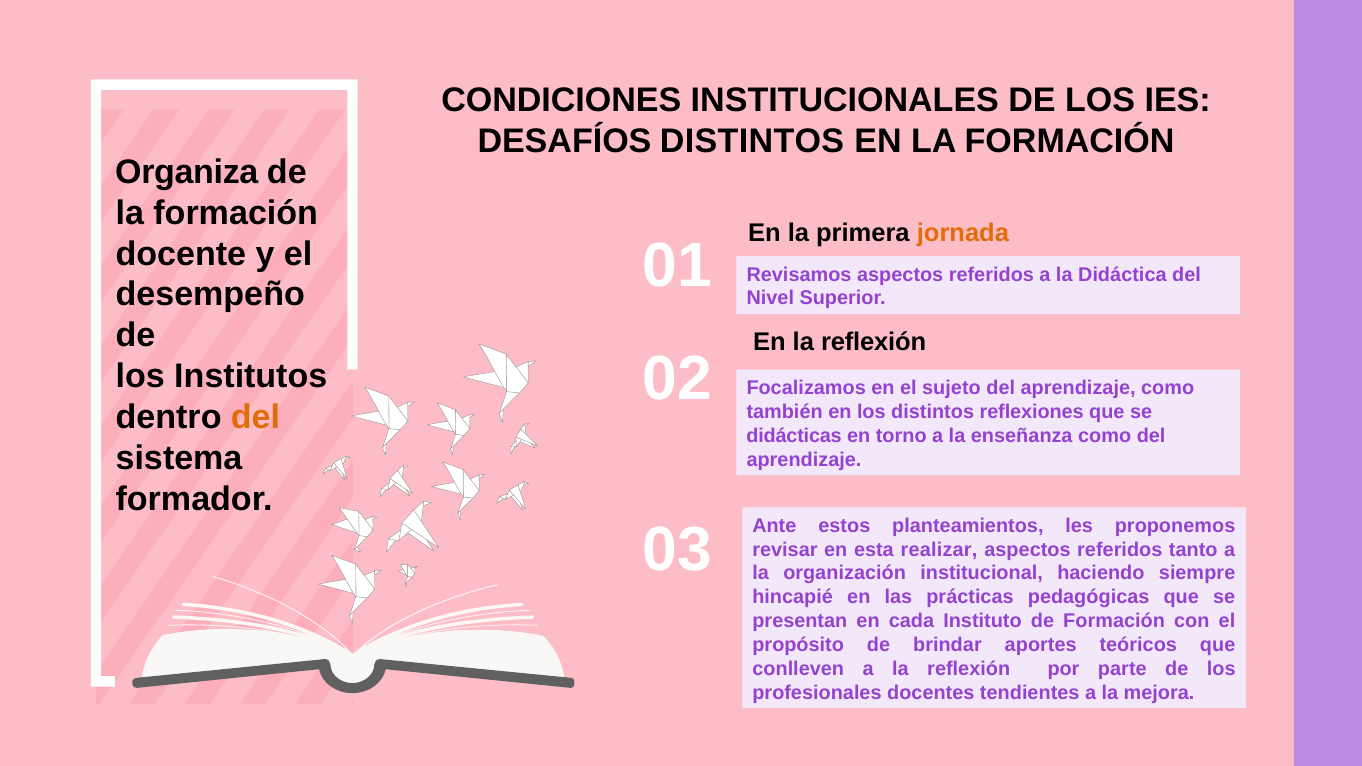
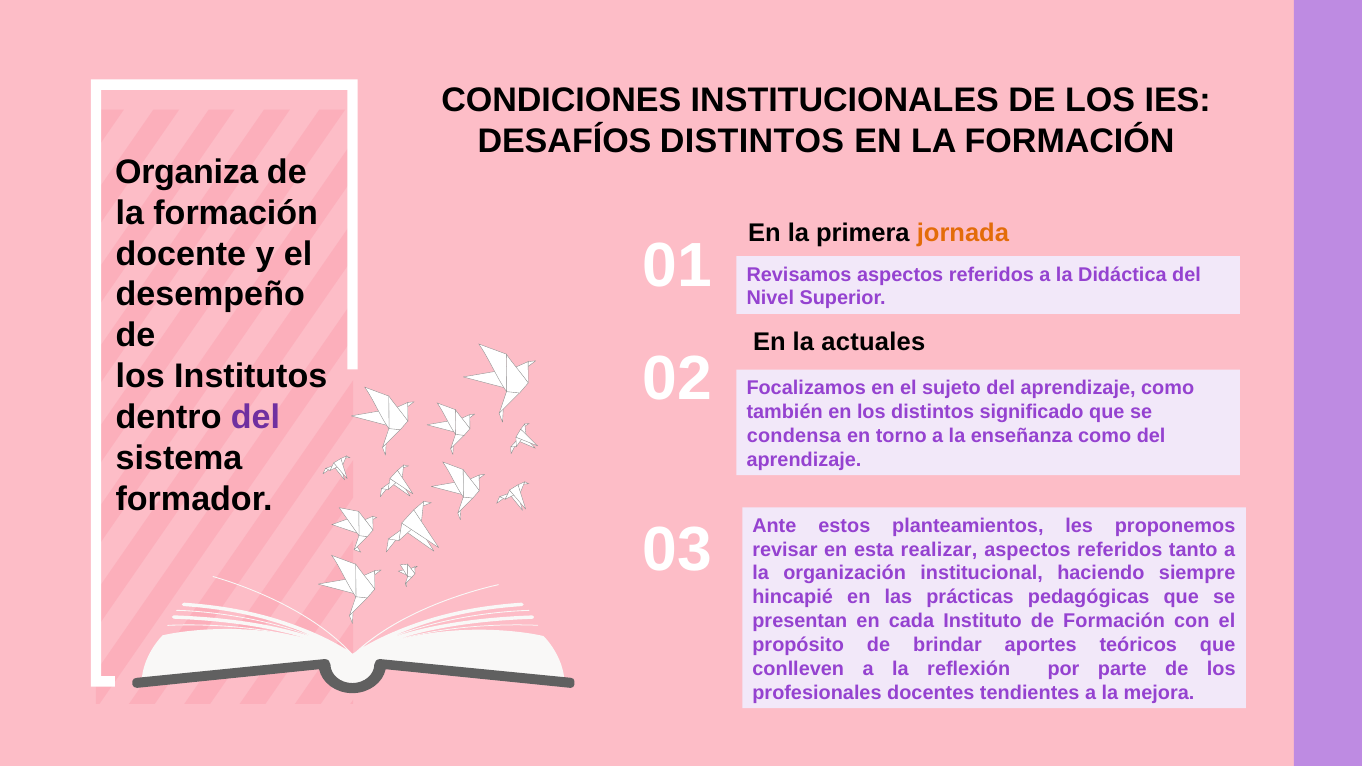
En la reflexión: reflexión -> actuales (873, 342)
del colour: orange -> purple (255, 417)
reflexiones: reflexiones -> significado (1032, 412)
didácticas: didácticas -> condensa (794, 436)
